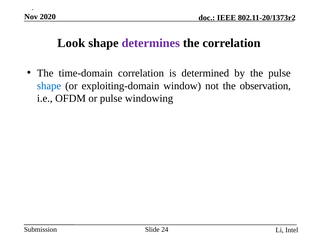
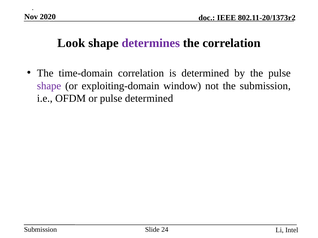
shape colour: blue -> purple (49, 86)
the observation: observation -> submission (265, 86)
pulse windowing: windowing -> determined (149, 99)
